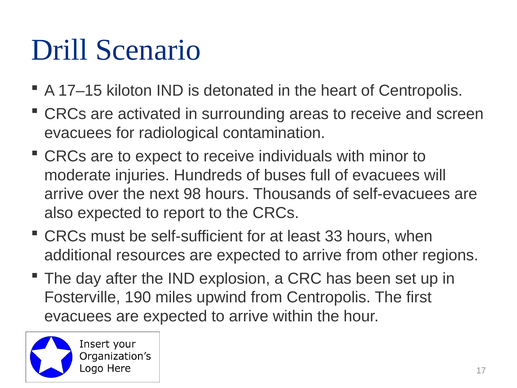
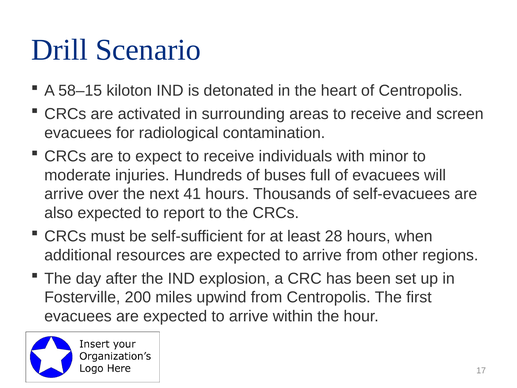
17–15: 17–15 -> 58–15 (80, 91)
98: 98 -> 41 (192, 194)
33: 33 -> 28 (334, 236)
190: 190 -> 200 (138, 297)
